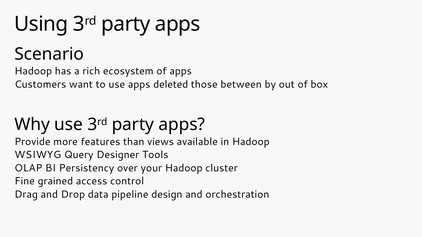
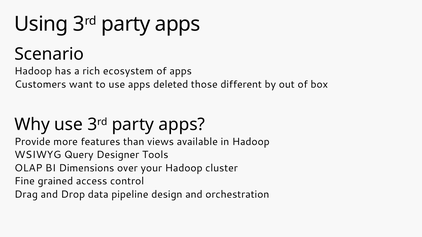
between: between -> different (241, 84)
Persistency: Persistency -> Dimensions (87, 168)
